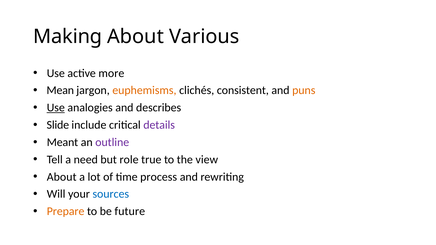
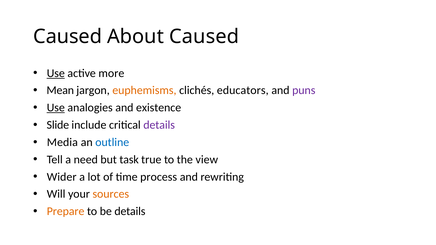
Making: Making -> Caused (68, 37)
About Various: Various -> Caused (204, 37)
Use underline: none -> present (56, 73)
consistent: consistent -> educators (243, 91)
puns colour: orange -> purple (304, 91)
describes: describes -> existence (159, 108)
Meant: Meant -> Media (62, 142)
outline colour: purple -> blue (112, 142)
role: role -> task (129, 160)
About: About -> Wider (62, 177)
sources colour: blue -> orange (111, 194)
be future: future -> details (130, 212)
